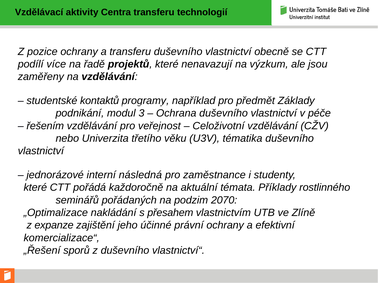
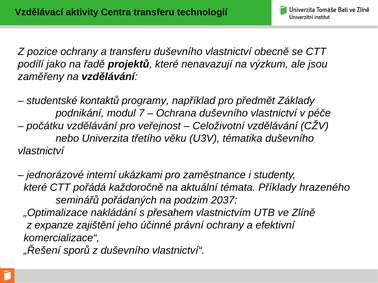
více: více -> jako (56, 64)
3: 3 -> 7 (142, 113)
řešením: řešením -> počátku (45, 126)
následná: následná -> ukázkami (140, 175)
rostlinného: rostlinného -> hrazeného (325, 188)
2070: 2070 -> 2037 (224, 200)
